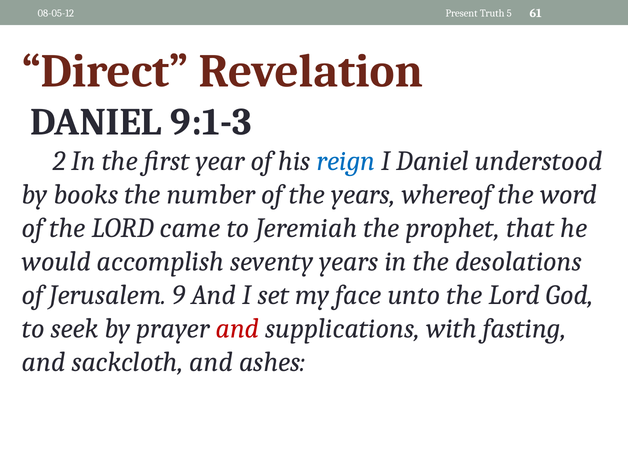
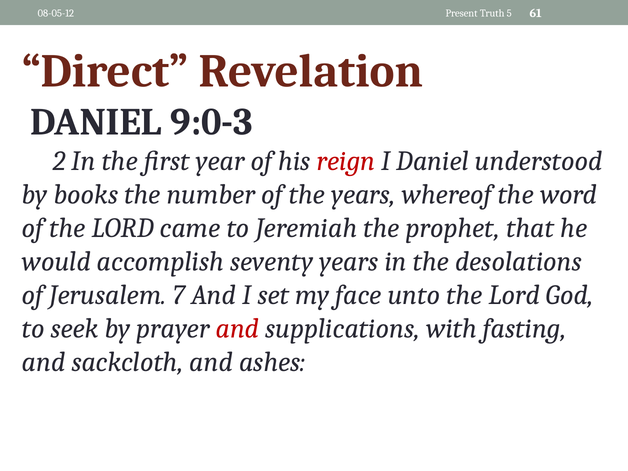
9:1-3: 9:1-3 -> 9:0-3 (211, 122)
reign colour: blue -> red (346, 161)
9: 9 -> 7 (179, 295)
